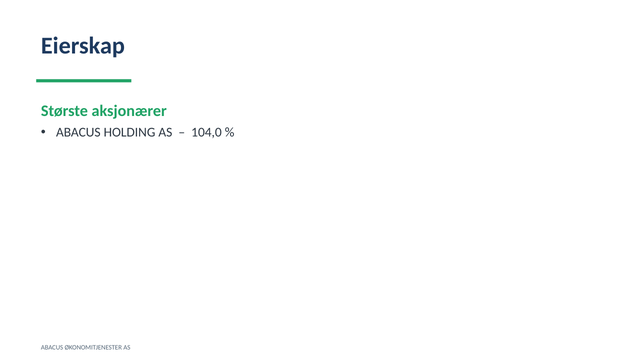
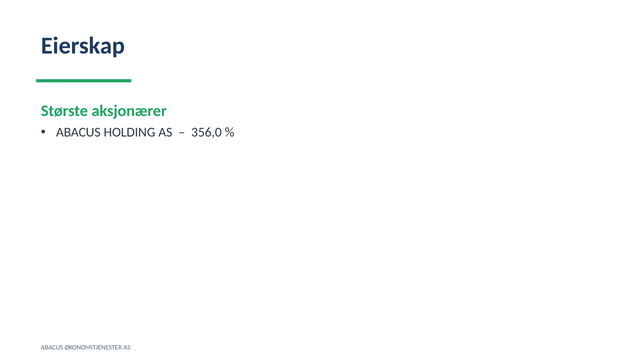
104,0: 104,0 -> 356,0 (206, 132)
